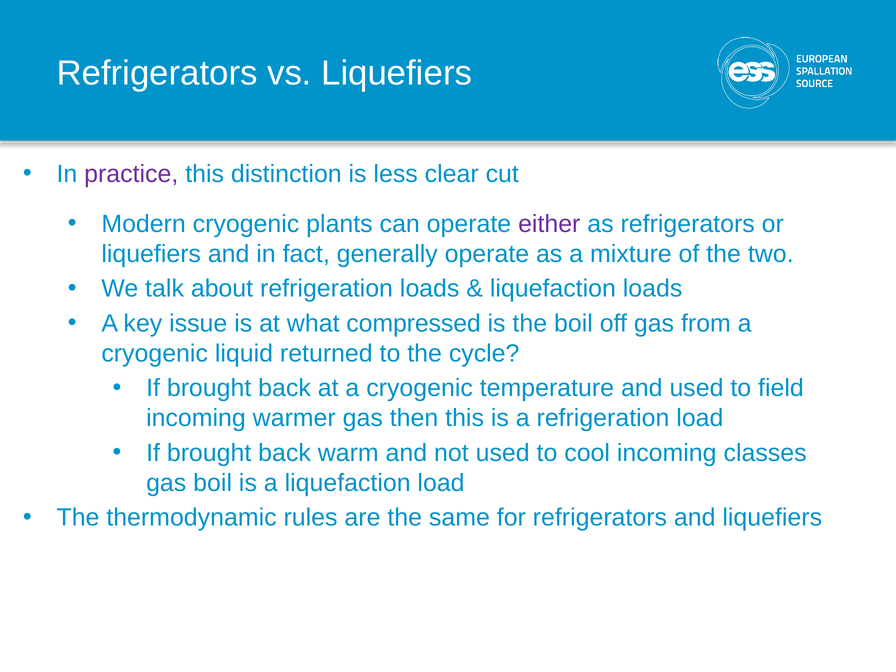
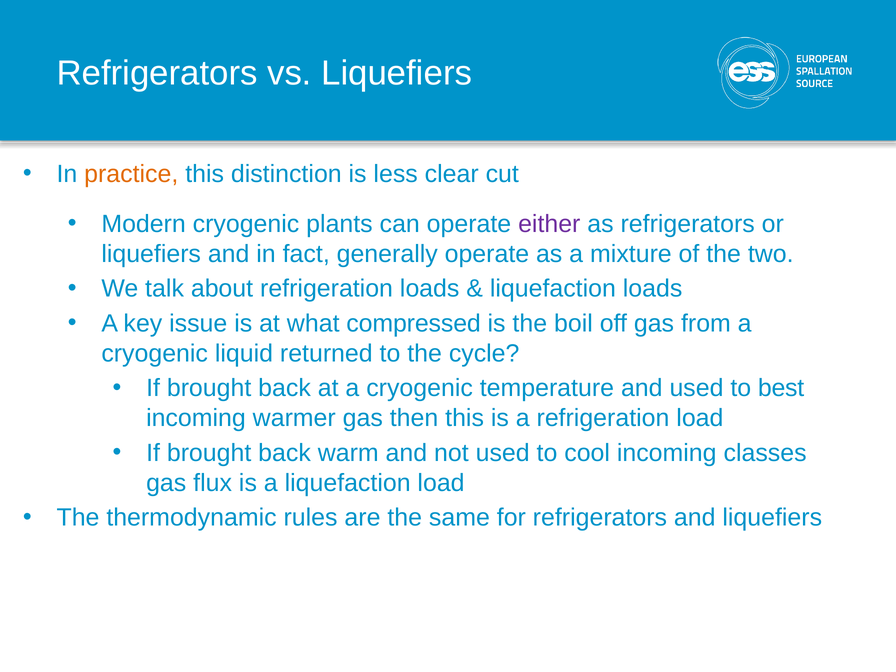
practice colour: purple -> orange (131, 174)
field: field -> best (781, 388)
gas boil: boil -> flux (213, 483)
